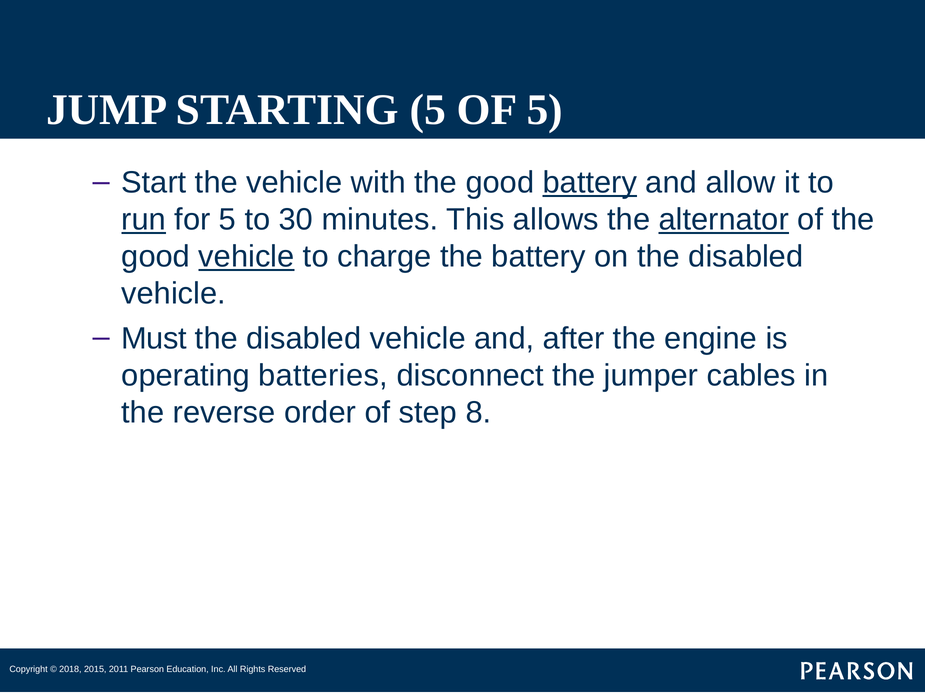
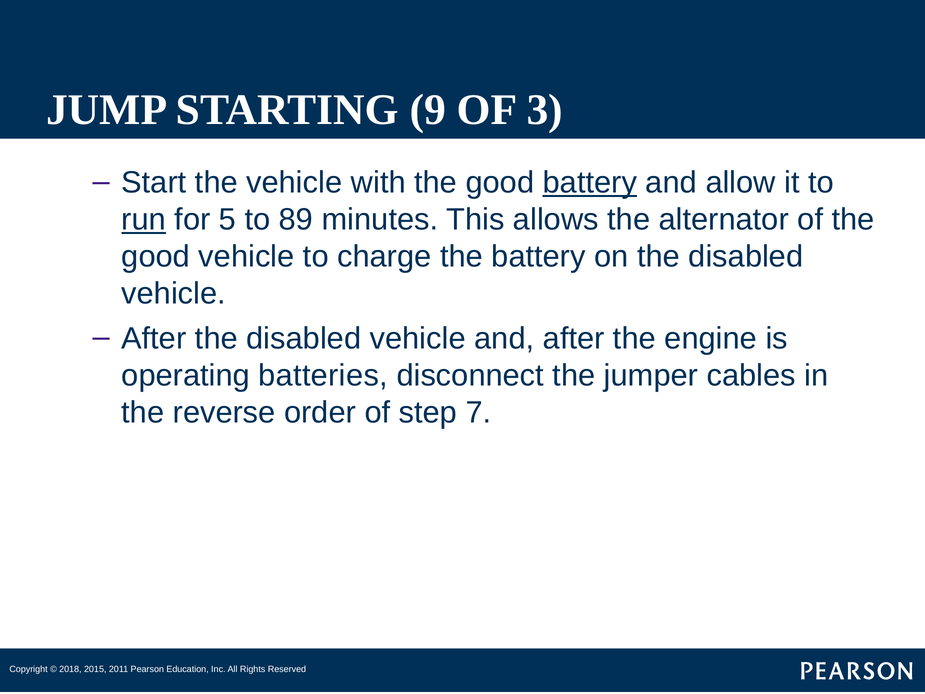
STARTING 5: 5 -> 9 (428, 110)
OF 5: 5 -> 3 (545, 110)
30: 30 -> 89 (296, 220)
alternator underline: present -> none (724, 220)
vehicle underline: present -> none (246, 257)
Must: Must -> After (154, 338)
8: 8 -> 7 (478, 412)
